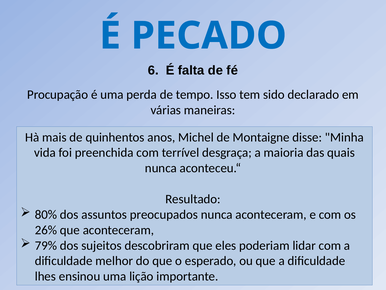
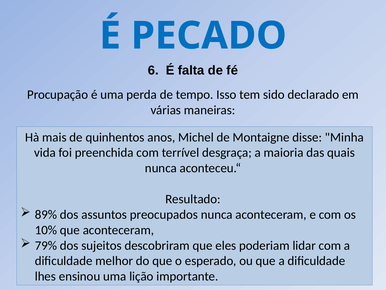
80%: 80% -> 89% (46, 214)
26%: 26% -> 10% (46, 230)
